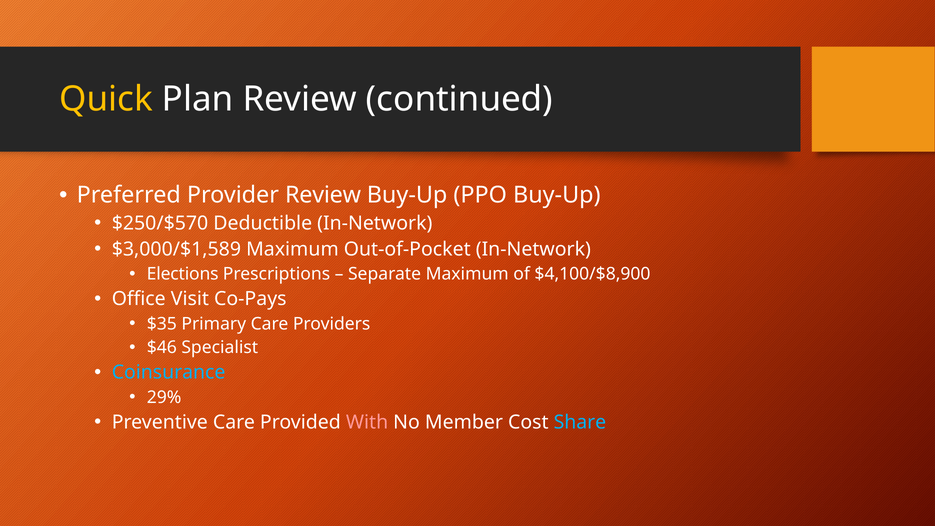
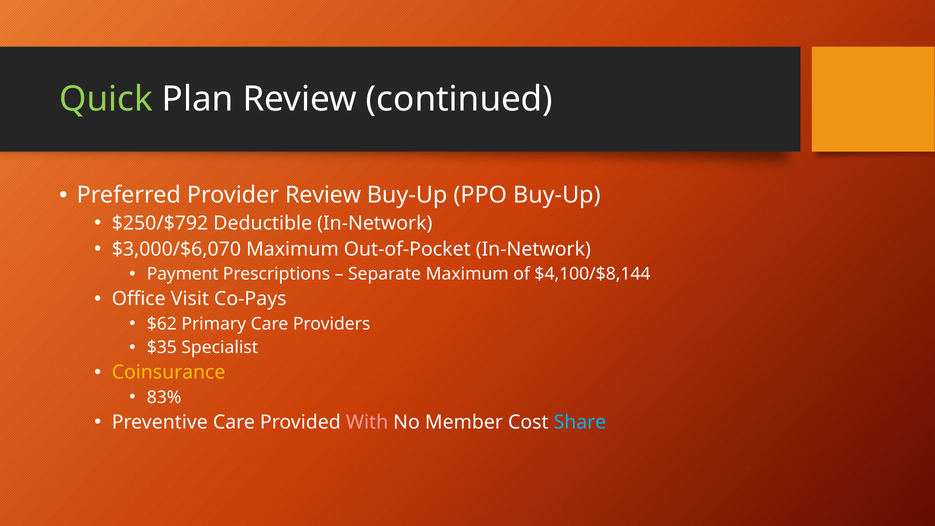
Quick colour: yellow -> light green (106, 99)
$250/$570: $250/$570 -> $250/$792 (160, 223)
$3,000/$1,589: $3,000/$1,589 -> $3,000/$6,070 (176, 249)
Elections: Elections -> Payment (183, 274)
$4,100/$8,900: $4,100/$8,900 -> $4,100/$8,144 (592, 274)
$35: $35 -> $62 (162, 324)
$46: $46 -> $35 (162, 348)
Coinsurance colour: light blue -> yellow (169, 372)
29%: 29% -> 83% (164, 397)
